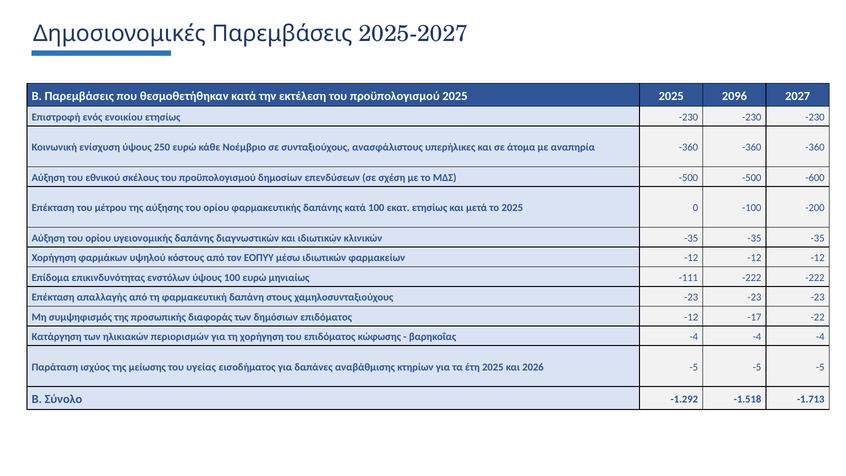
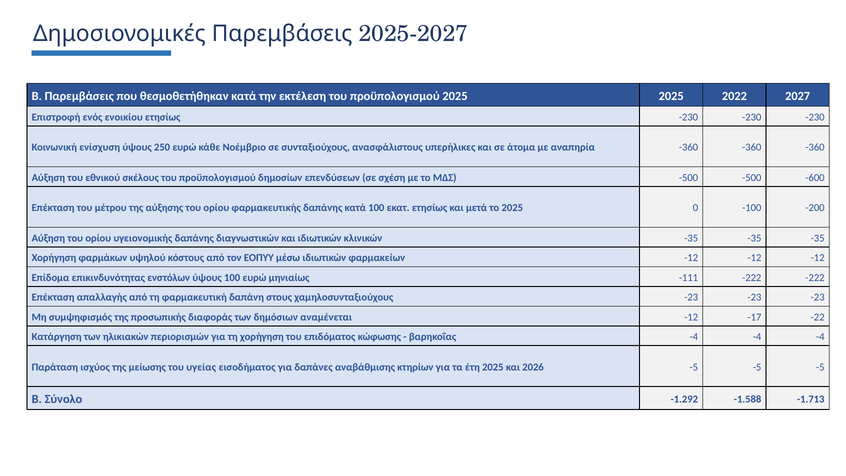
2096: 2096 -> 2022 (734, 96)
δημόσιων επιδόματος: επιδόματος -> αναμένεται (326, 317)
-1.518: -1.518 -> -1.588 (748, 399)
